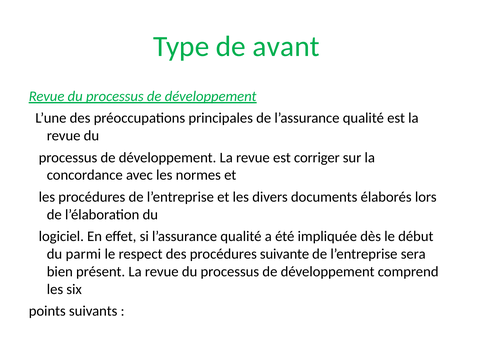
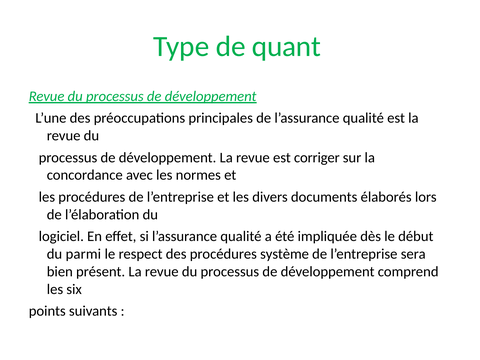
avant: avant -> quant (286, 46)
suivante: suivante -> système (285, 254)
